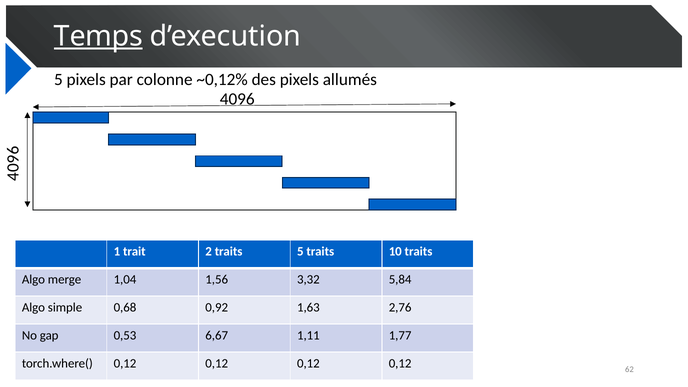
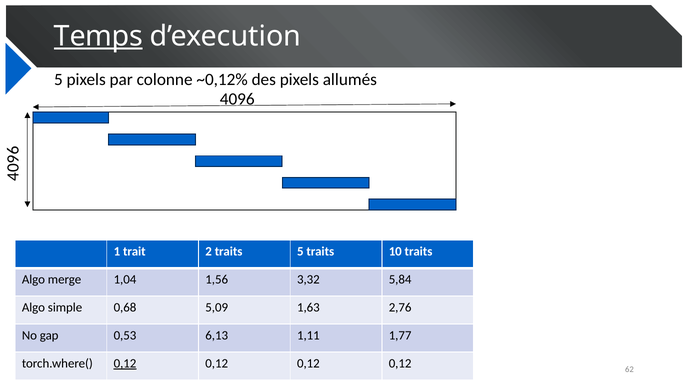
0,92: 0,92 -> 5,09 (217, 308)
6,67: 6,67 -> 6,13 (217, 335)
0,12 underline: none -> present (125, 363)
